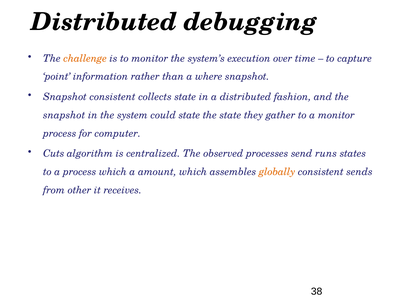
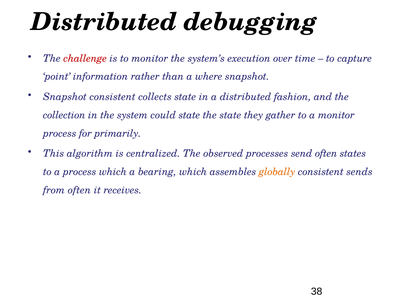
challenge colour: orange -> red (85, 58)
snapshot: snapshot -> collection (64, 115)
computer: computer -> primarily (118, 133)
Cuts: Cuts -> This (54, 154)
send runs: runs -> often (326, 154)
amount: amount -> bearing (157, 172)
from other: other -> often (79, 190)
